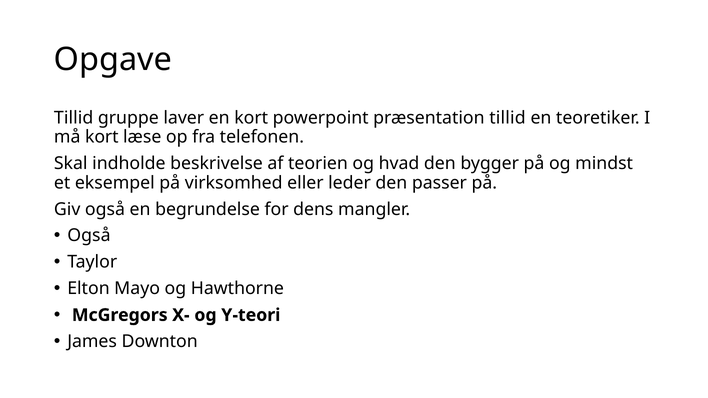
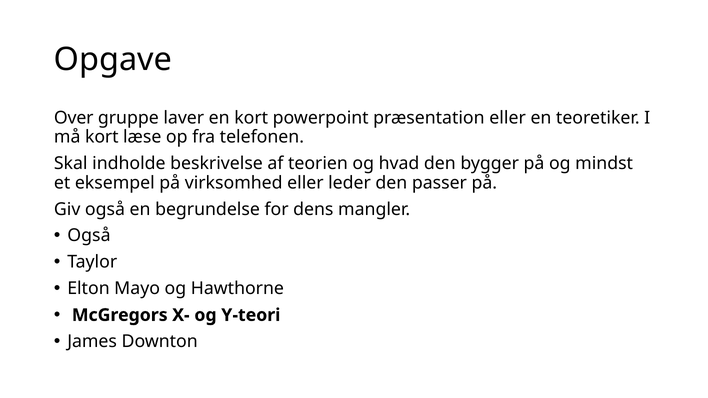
Tillid: Tillid -> Over (74, 118)
præsentation tillid: tillid -> eller (508, 118)
